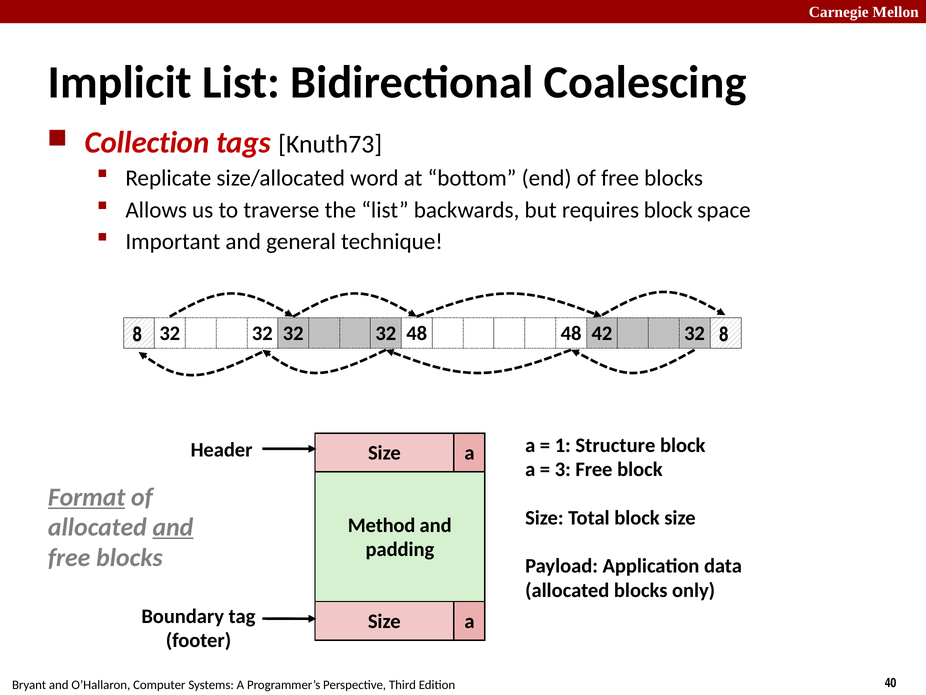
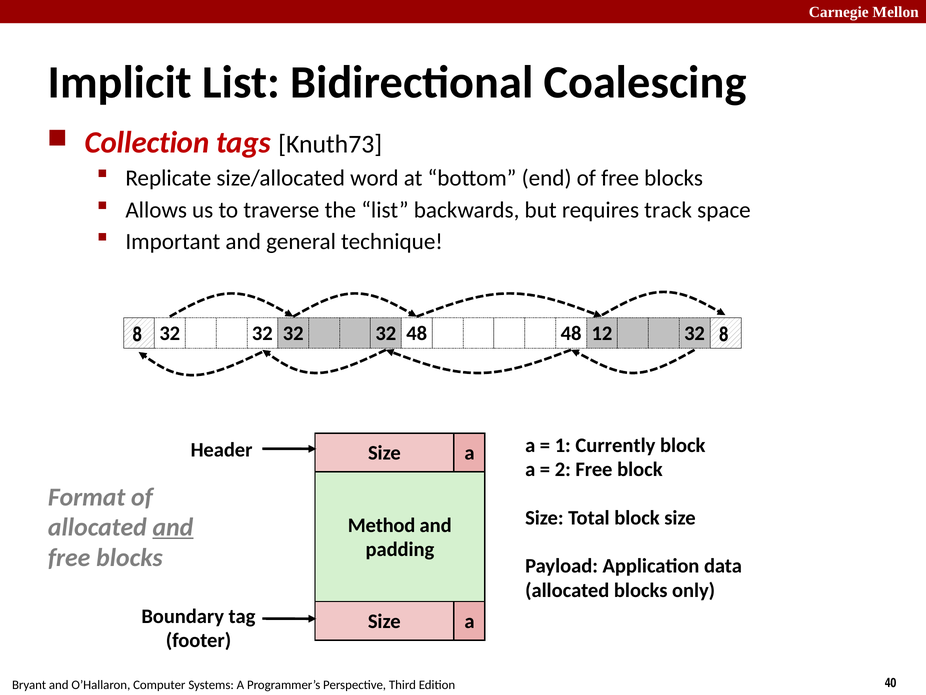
requires block: block -> track (668, 210)
42: 42 -> 12 (602, 333)
Structure: Structure -> Currently (615, 445)
3: 3 -> 2 (563, 469)
Format underline: present -> none (87, 497)
